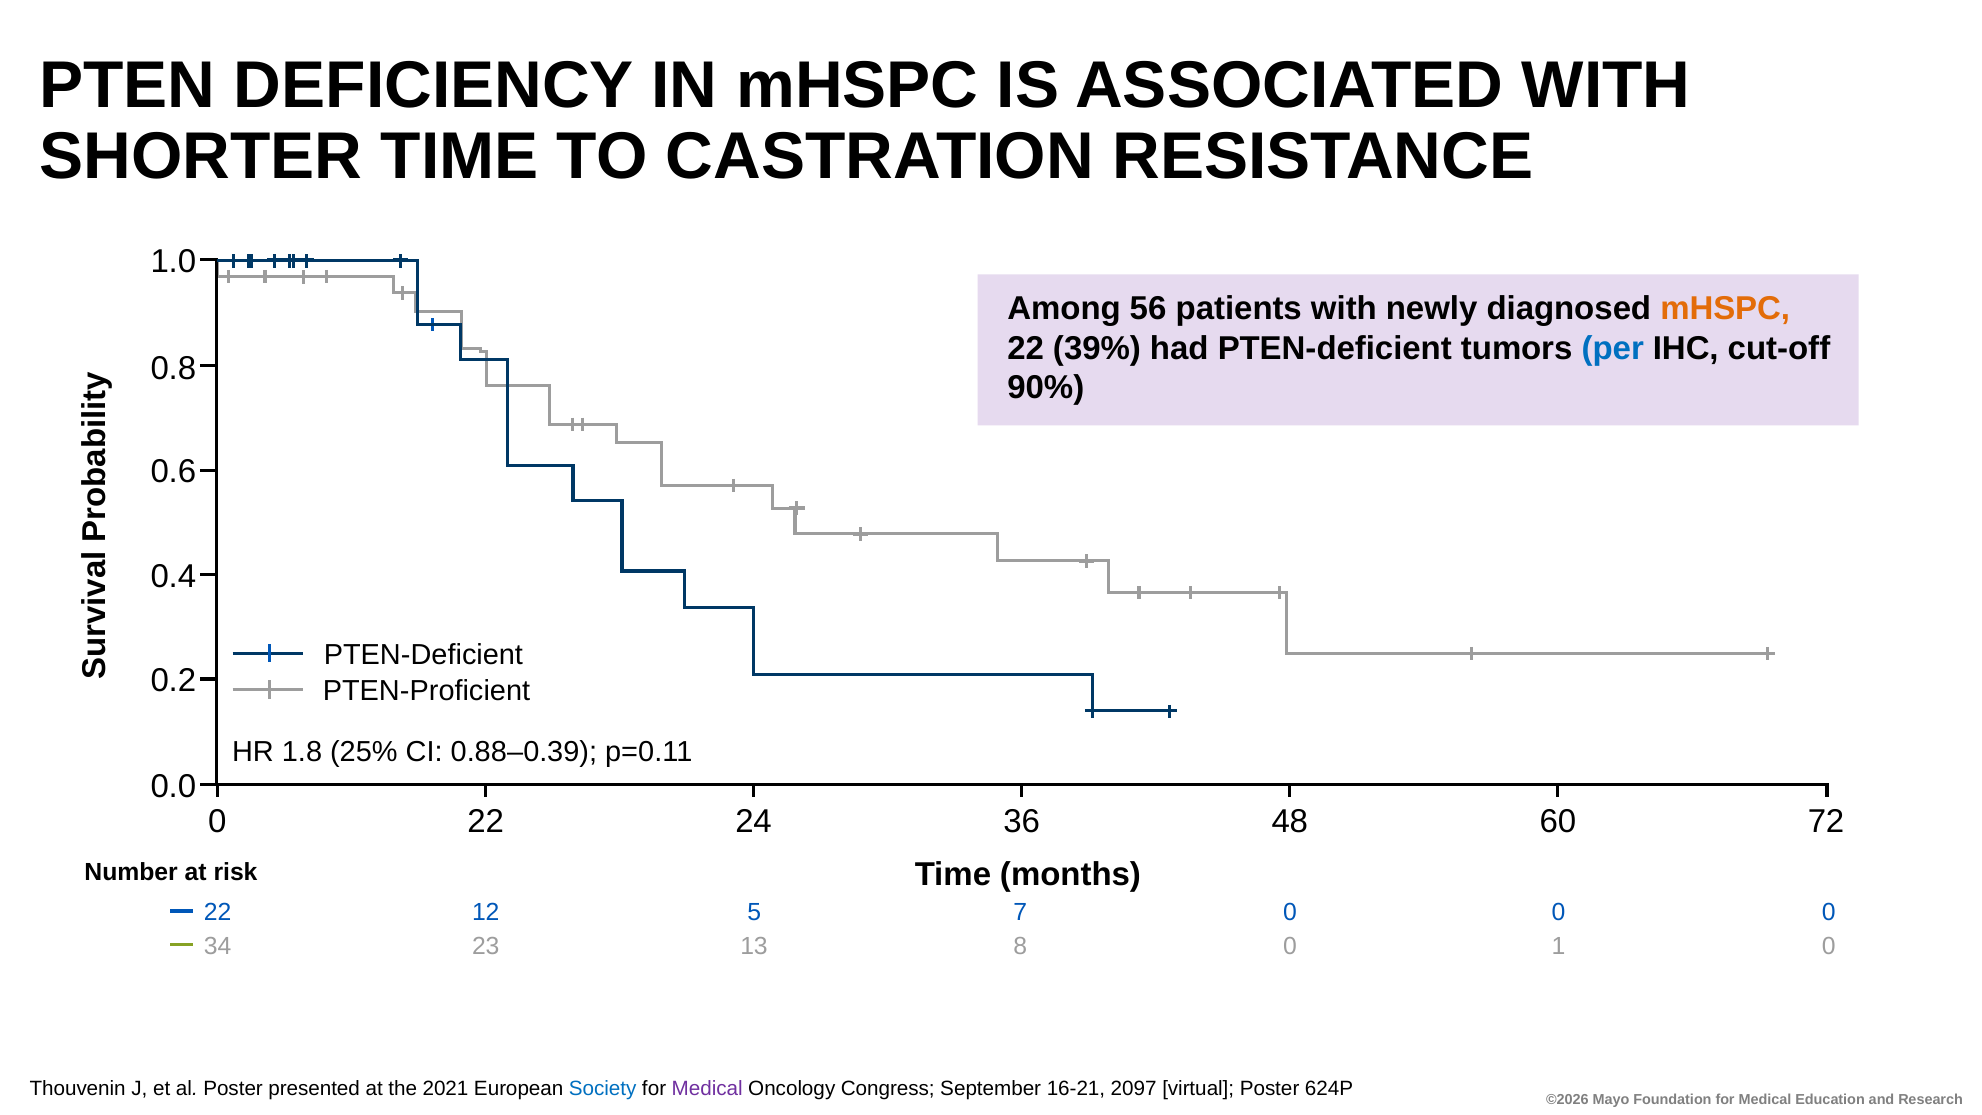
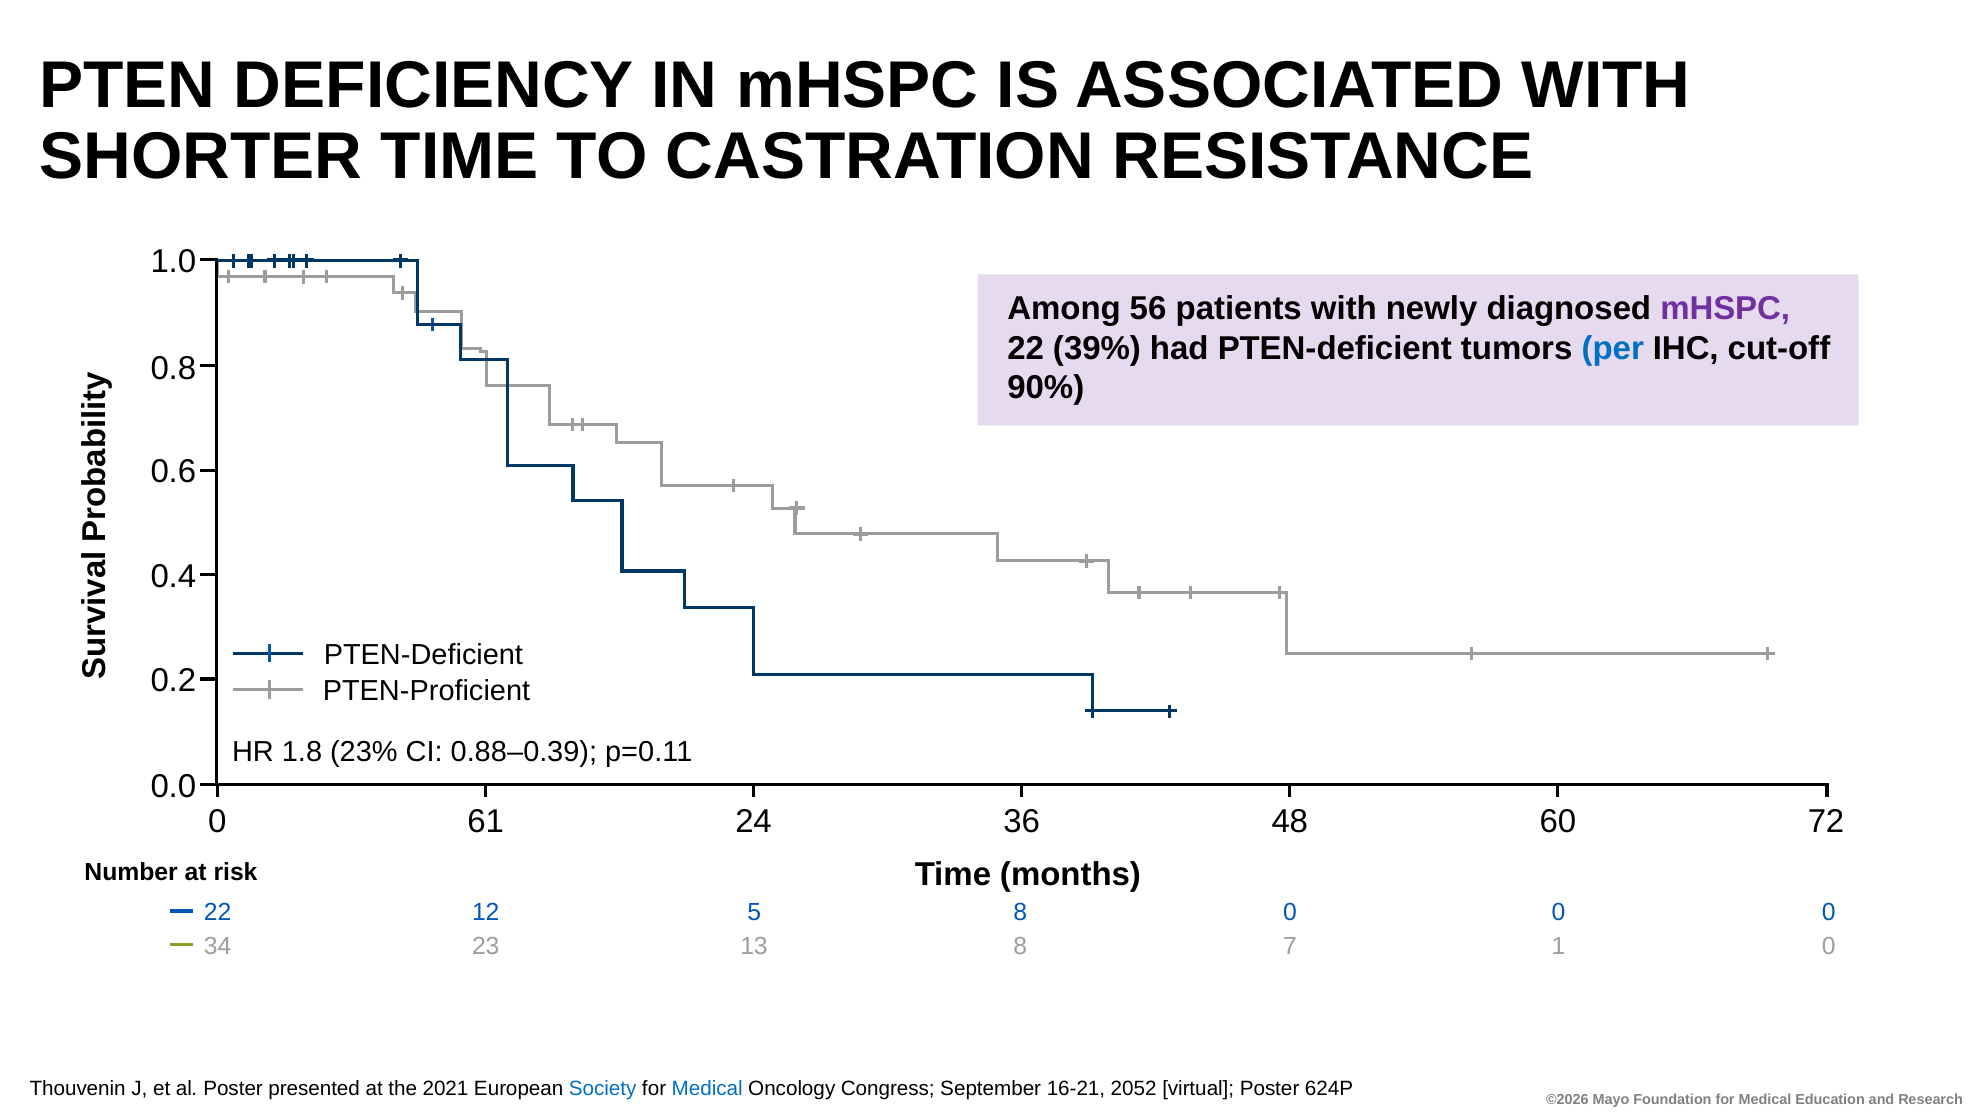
mHSPC colour: orange -> purple (1725, 309)
25%: 25% -> 23% (364, 752)
0 22: 22 -> 61 (486, 821)
5 7: 7 -> 8 (1020, 912)
8 0: 0 -> 7 (1290, 946)
Medical colour: purple -> blue (707, 1089)
2097: 2097 -> 2052 (1134, 1089)
